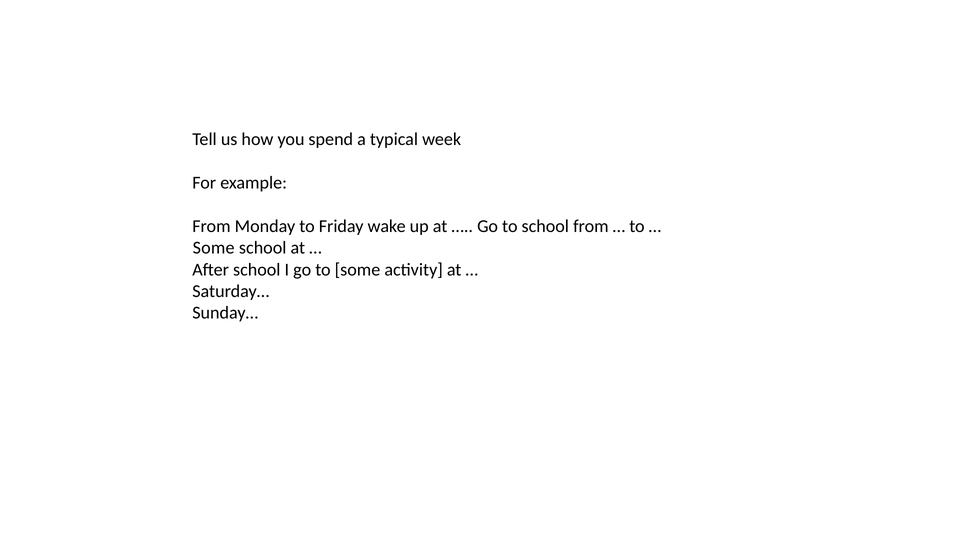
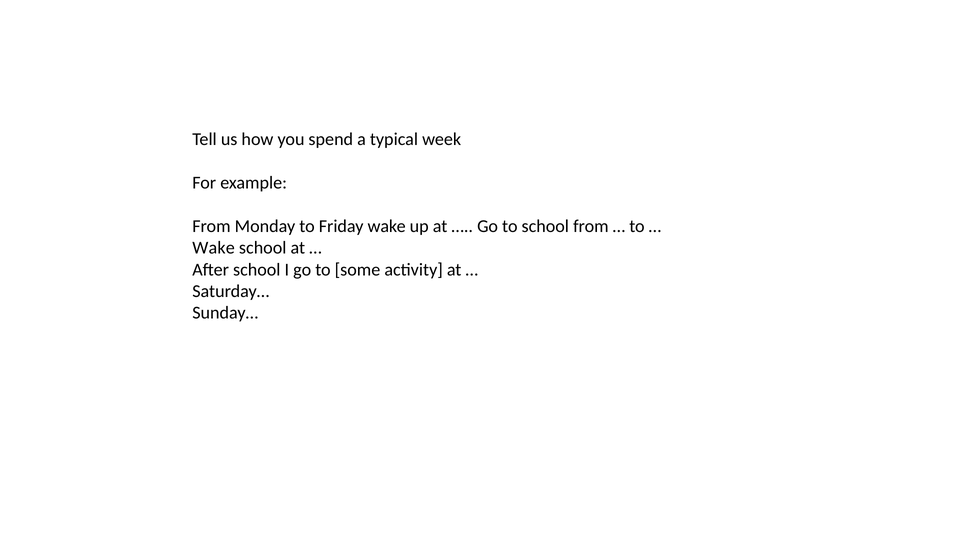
Some: Some -> Wake (214, 248)
